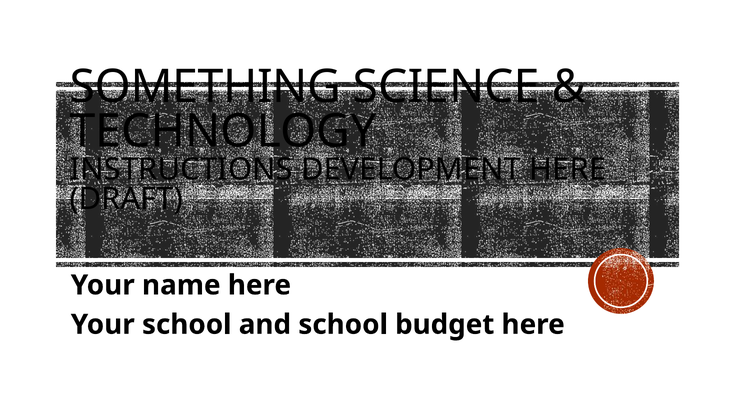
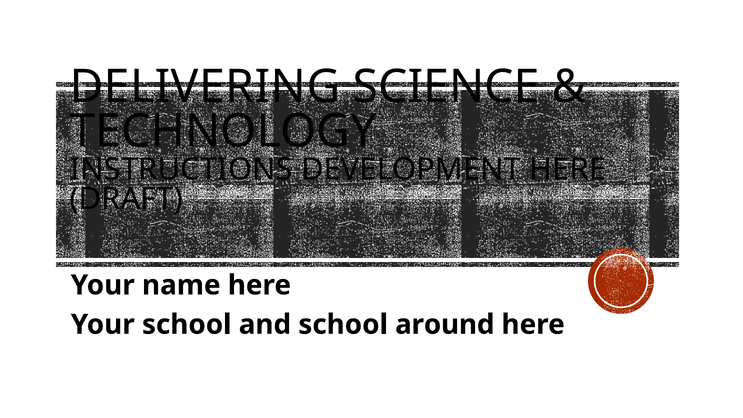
SOMETHING: SOMETHING -> DELIVERING (205, 87)
budget: budget -> around (445, 325)
